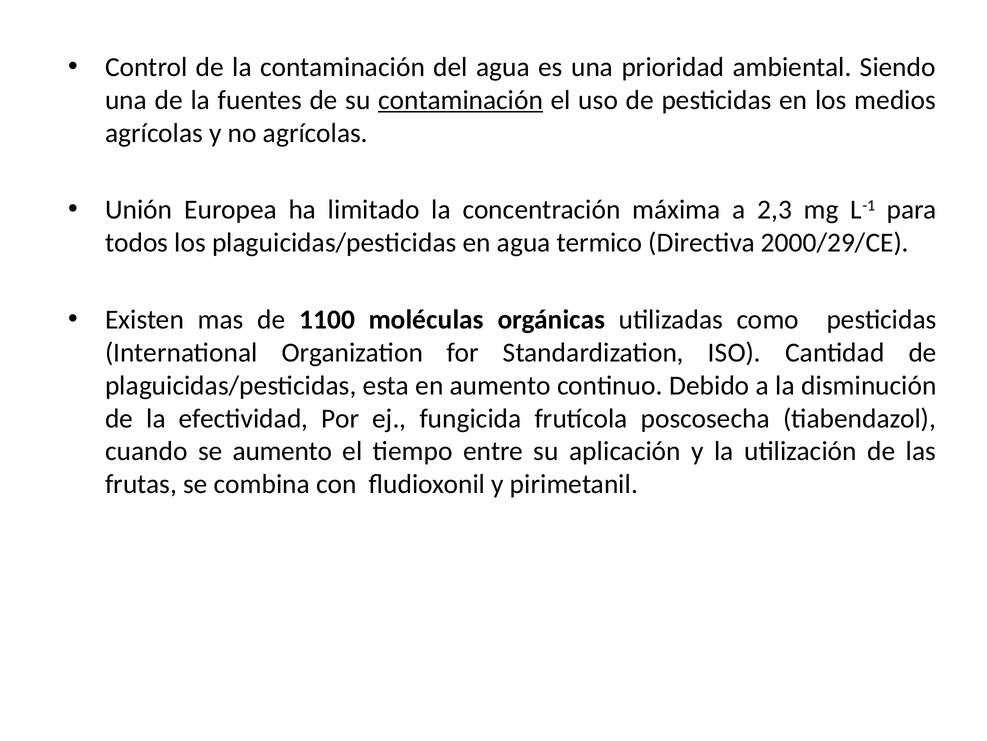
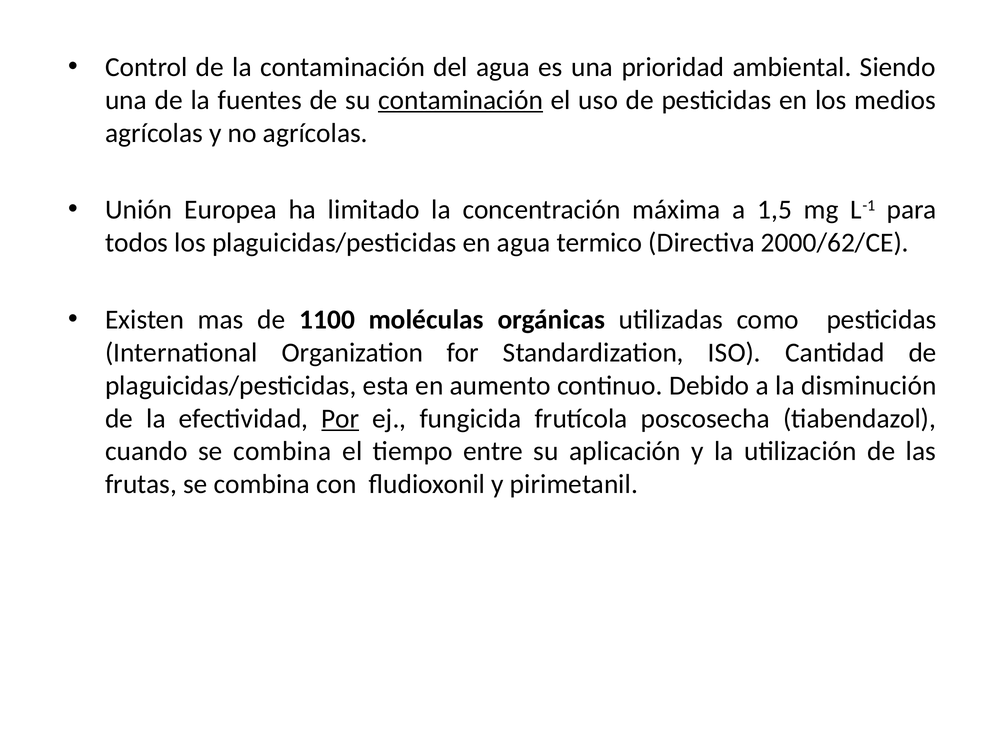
2,3: 2,3 -> 1,5 (775, 210)
2000/29/CE: 2000/29/CE -> 2000/62/CE (835, 243)
Por underline: none -> present (340, 418)
cuando se aumento: aumento -> combina (282, 451)
